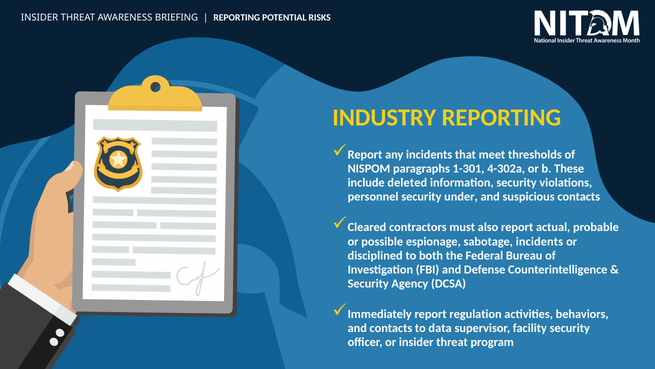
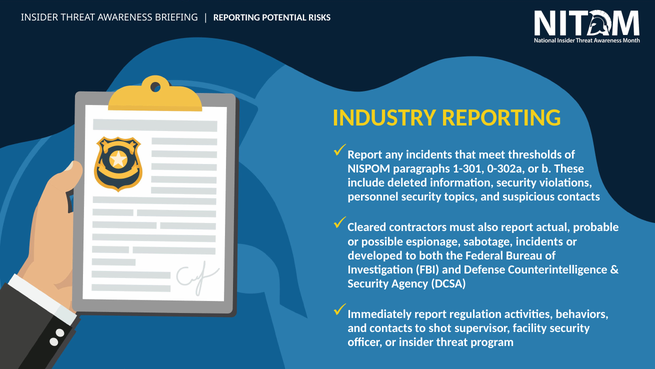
4-302a: 4-302a -> 0-302a (506, 168)
under: under -> topics (461, 197)
disciplined: disciplined -> developed (375, 255)
data: data -> shot (440, 328)
